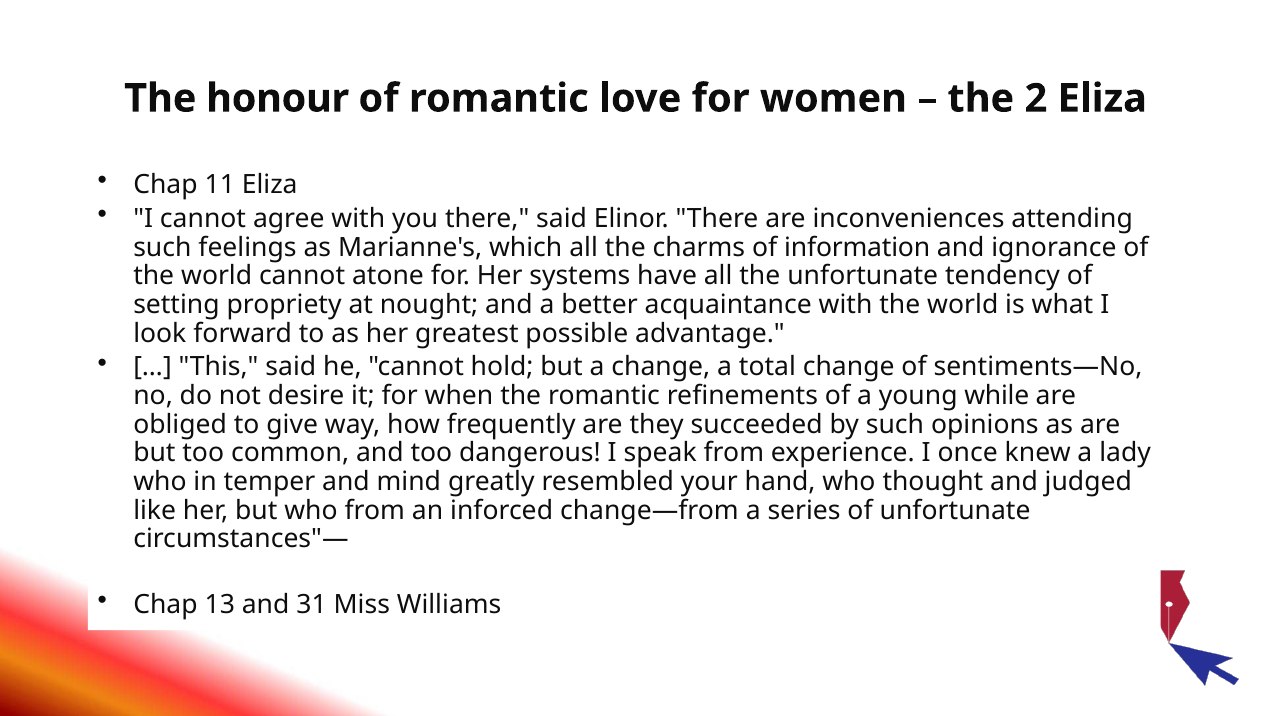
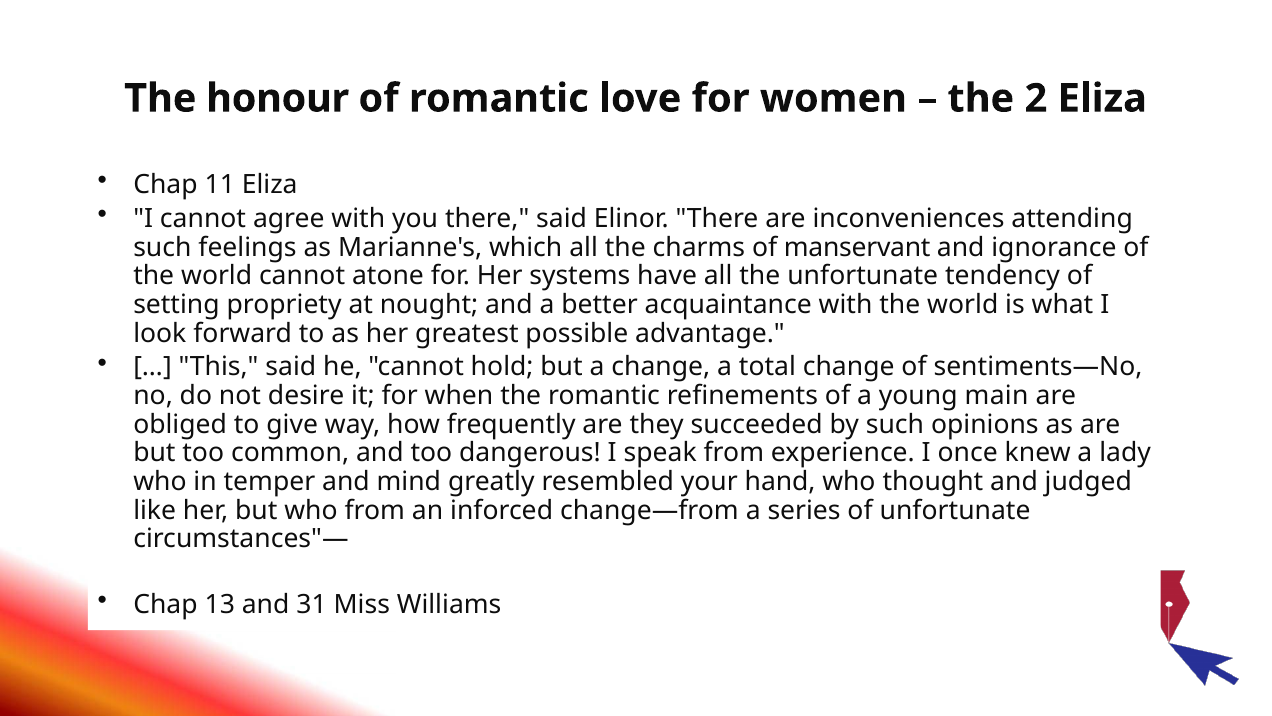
information: information -> manservant (857, 247)
while: while -> main (997, 395)
